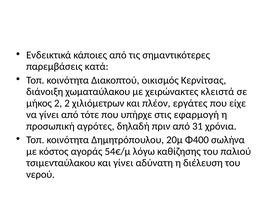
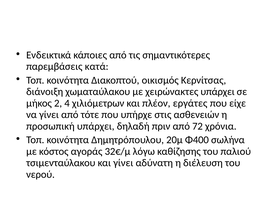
χειρώνακτες κλειστά: κλειστά -> υπάρχει (218, 92)
2 2: 2 -> 4 (67, 103)
εφαρμογή: εφαρμογή -> ασθενειών (196, 115)
προσωπική αγρότες: αγρότες -> υπάρχει (96, 126)
31: 31 -> 72 (197, 126)
54€/μ: 54€/μ -> 32€/μ (118, 151)
